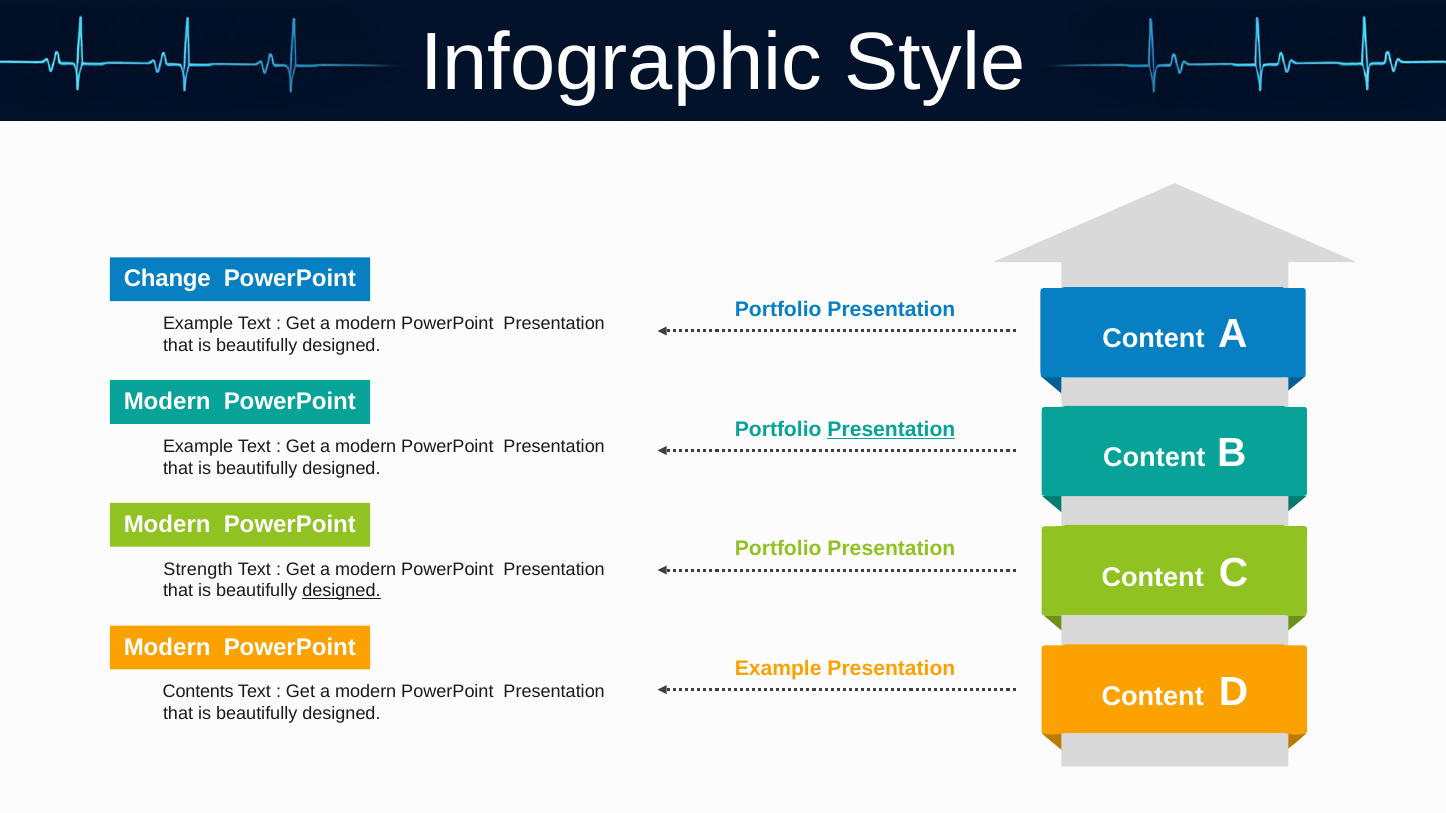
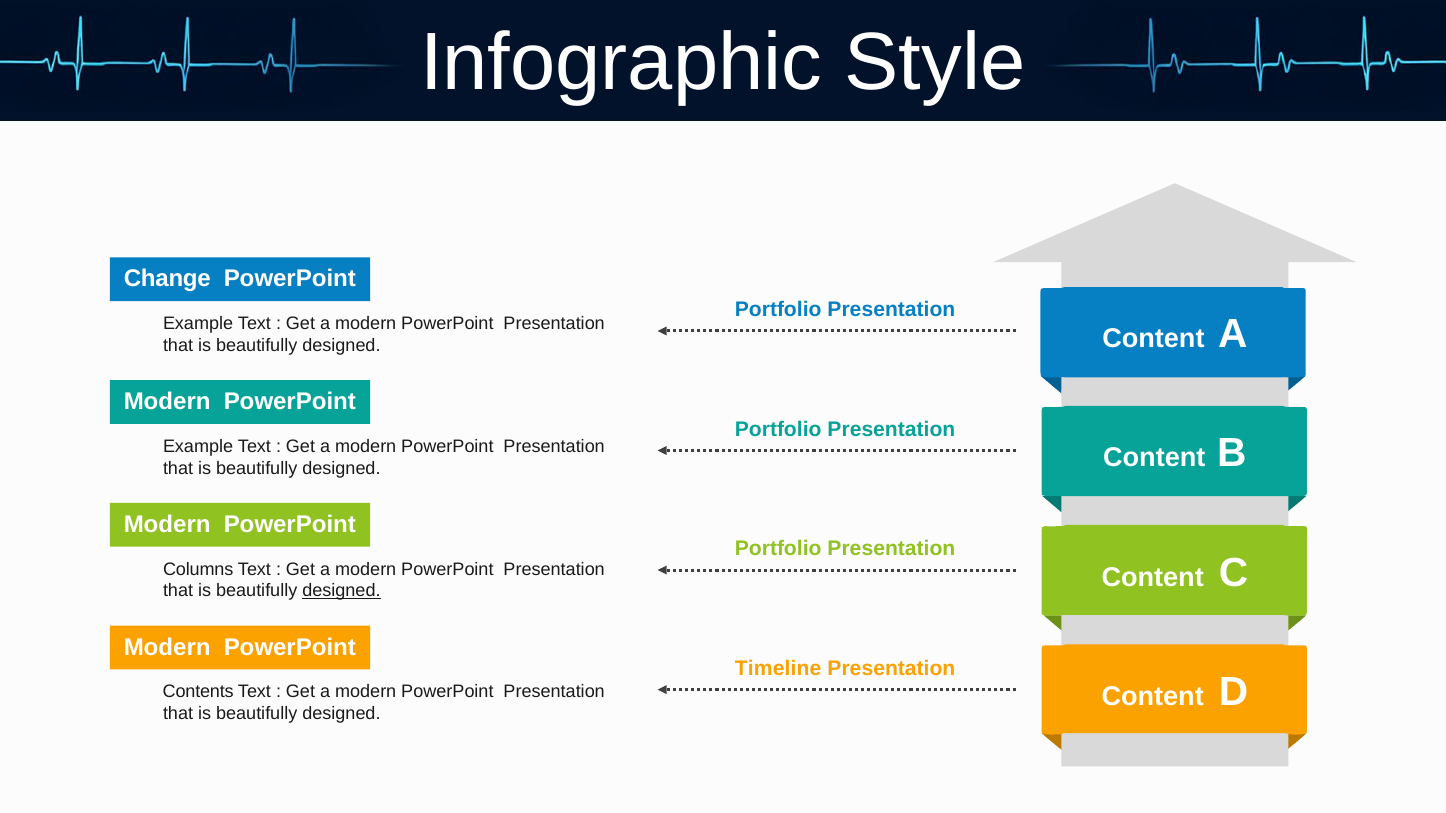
Presentation underline: present -> none (891, 429)
Strength: Strength -> Columns (198, 570)
Example: Example -> Timeline (778, 669)
